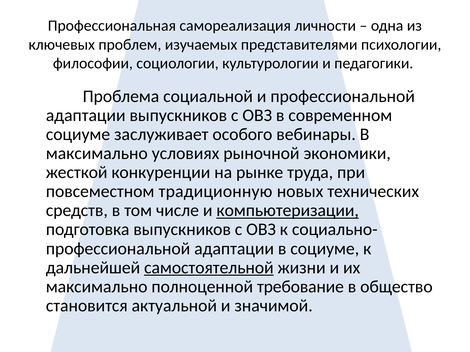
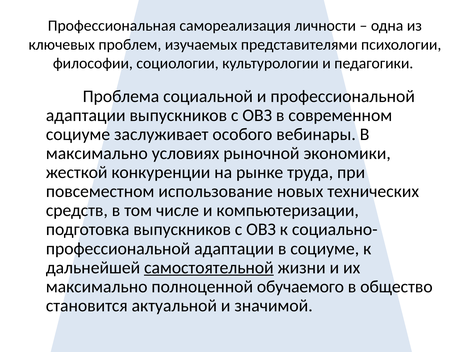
традиционную: традиционную -> использование (216, 192)
компьютеризации underline: present -> none (288, 211)
требование: требование -> обучаемого (300, 287)
